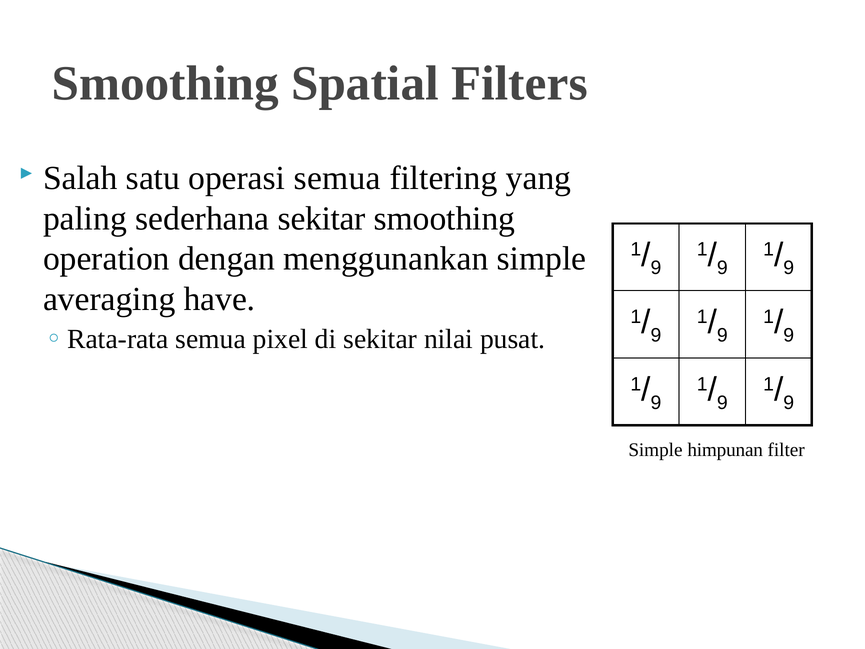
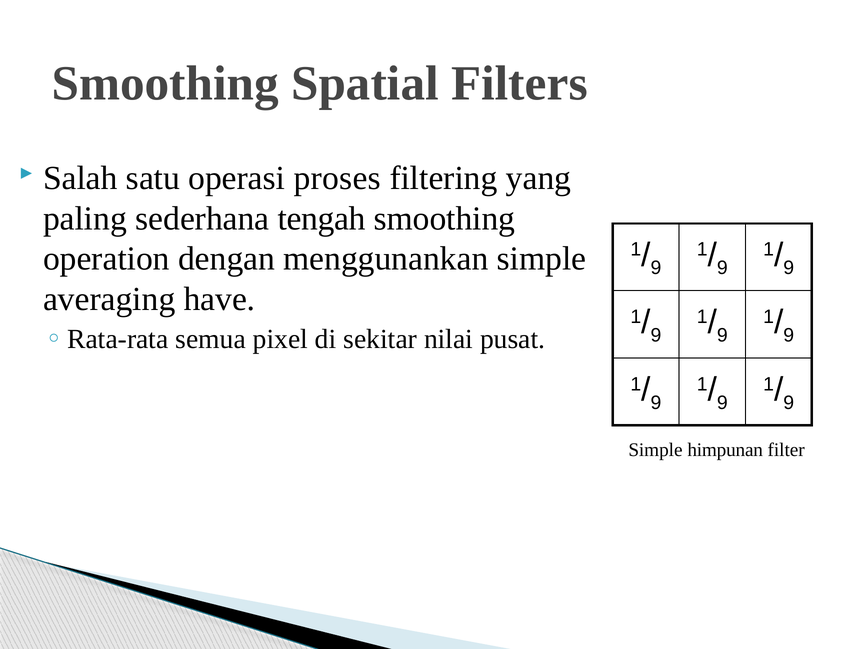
operasi semua: semua -> proses (337, 178)
sederhana sekitar: sekitar -> tengah (322, 218)
